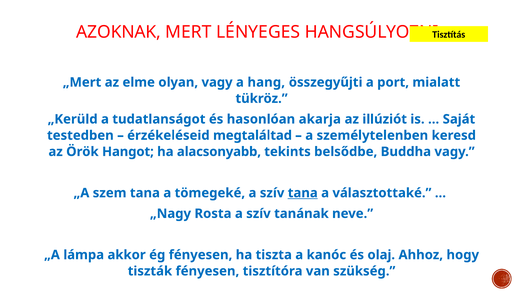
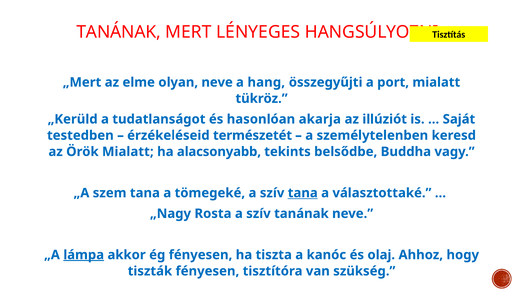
AZOKNAK: AZOKNAK -> TANÁNAK (119, 32)
olyan vagy: vagy -> neve (217, 82)
megtaláltad: megtaláltad -> természetét (253, 135)
Örök Hangot: Hangot -> Mialatt (128, 152)
lámpa underline: none -> present (84, 255)
